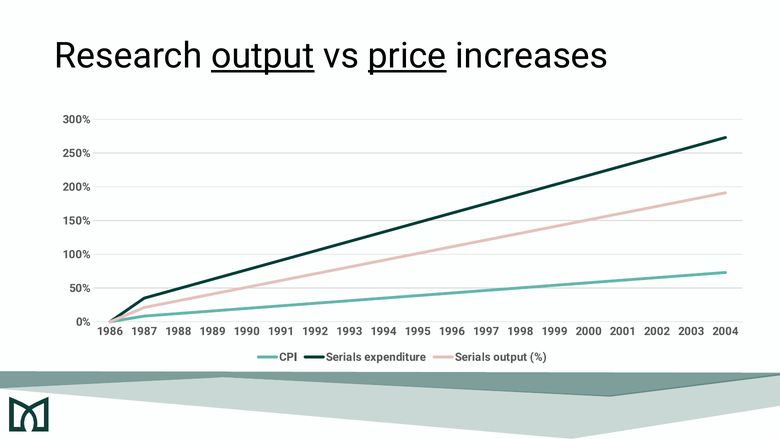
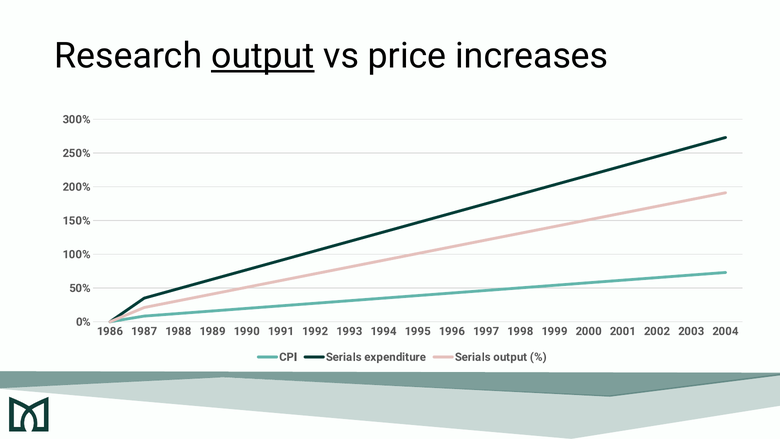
price underline: present -> none (407, 56)
